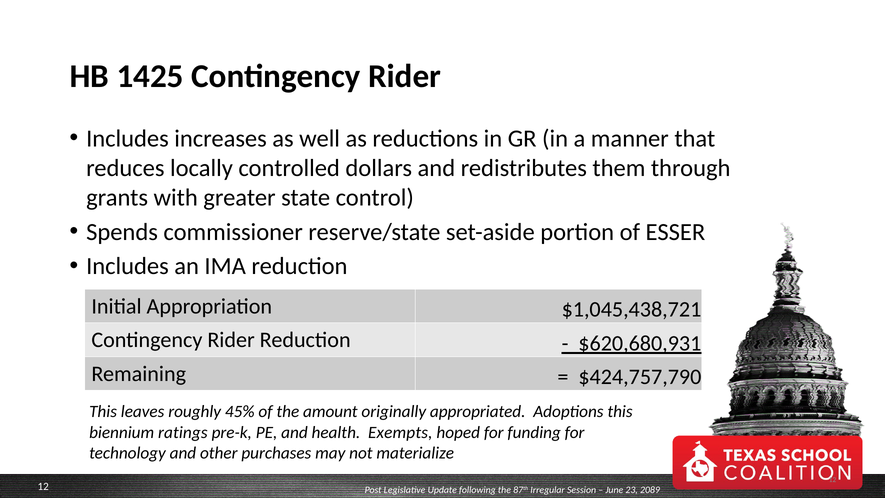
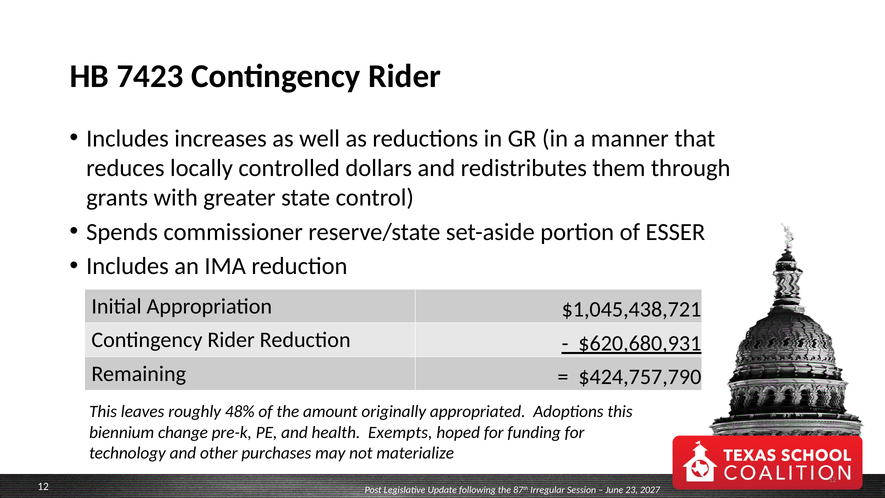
1425: 1425 -> 7423 (150, 76)
45%: 45% -> 48% (240, 412)
ratings: ratings -> change (183, 432)
2089: 2089 -> 2027 (650, 490)
